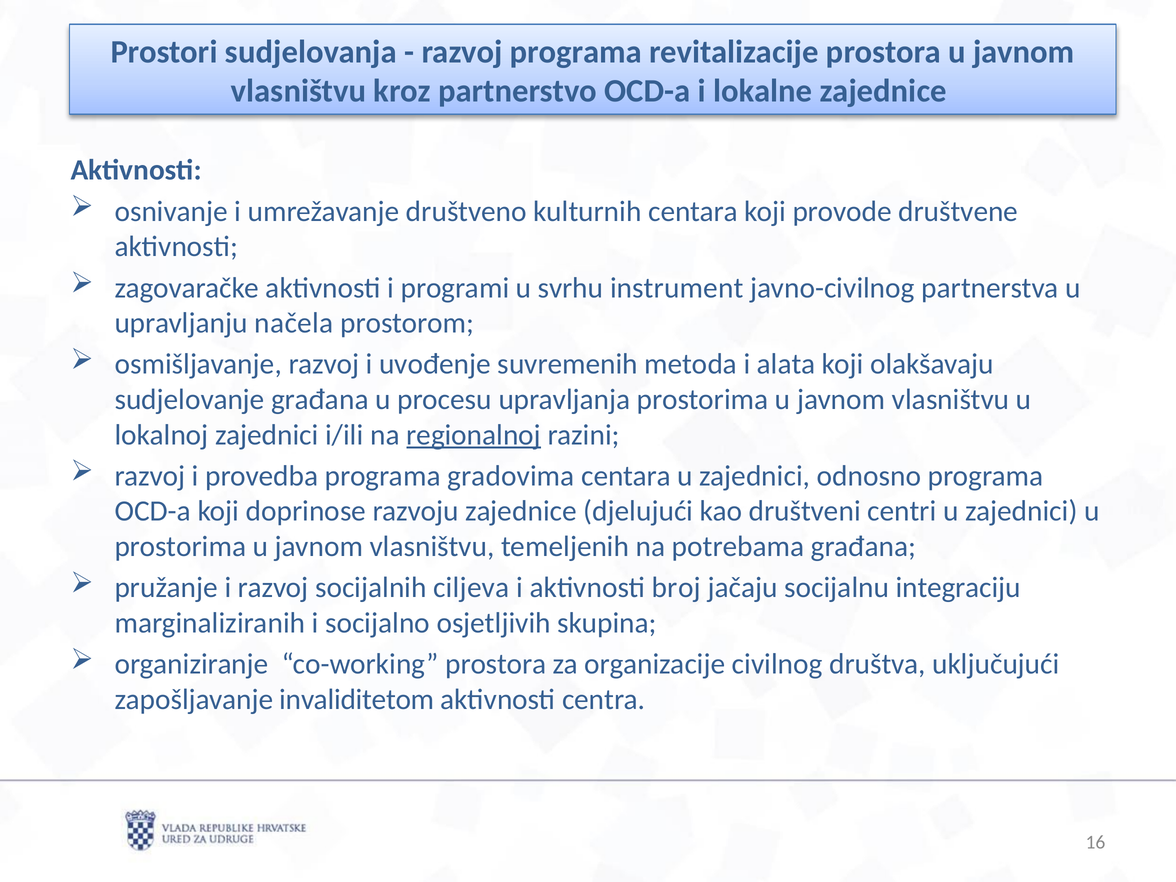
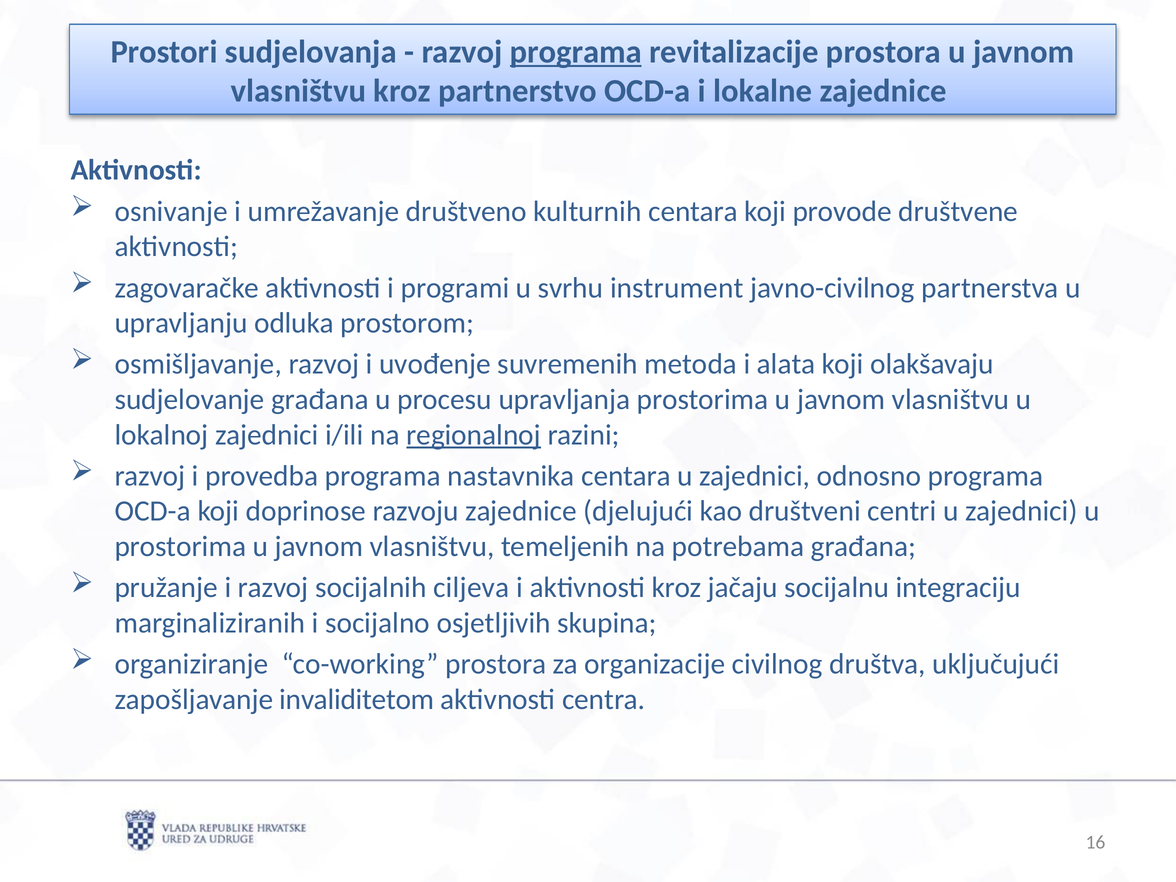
programa underline: none -> present (576, 52)
načela: načela -> odluka (294, 323)
gradovima: gradovima -> nastavnika (511, 476)
aktivnosti broj: broj -> kroz (677, 588)
